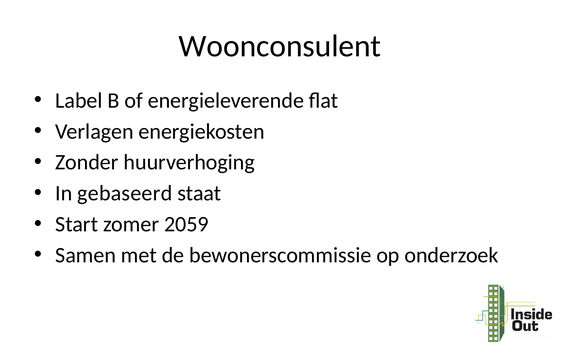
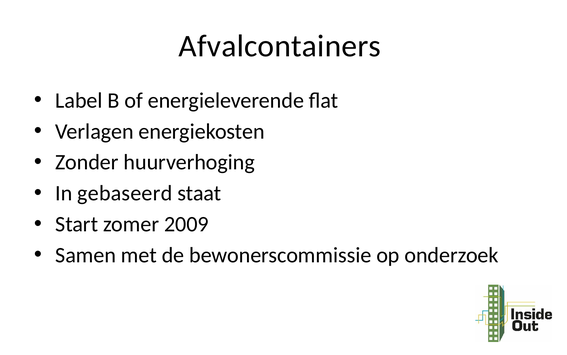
Woonconsulent: Woonconsulent -> Afvalcontainers (280, 46)
2059: 2059 -> 2009 (186, 224)
